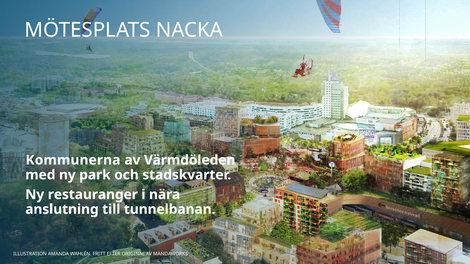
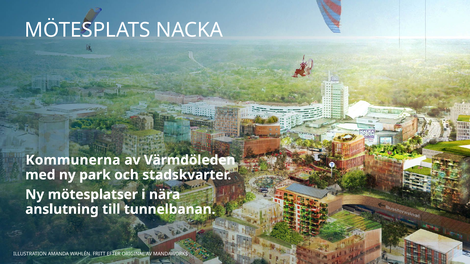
restauranger: restauranger -> mötesplatser (93, 195)
